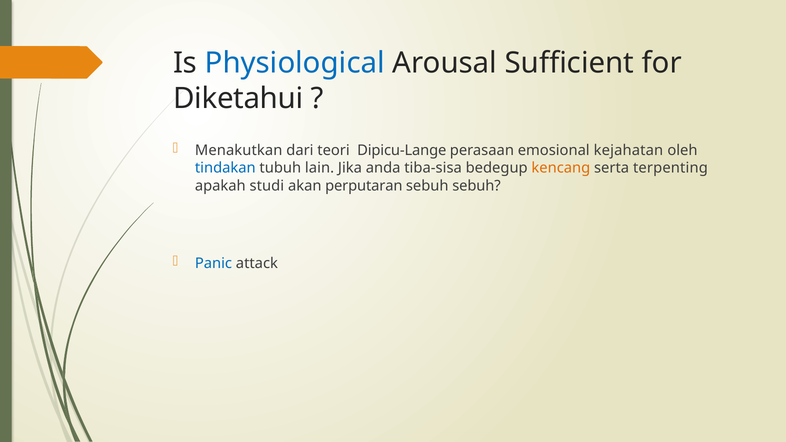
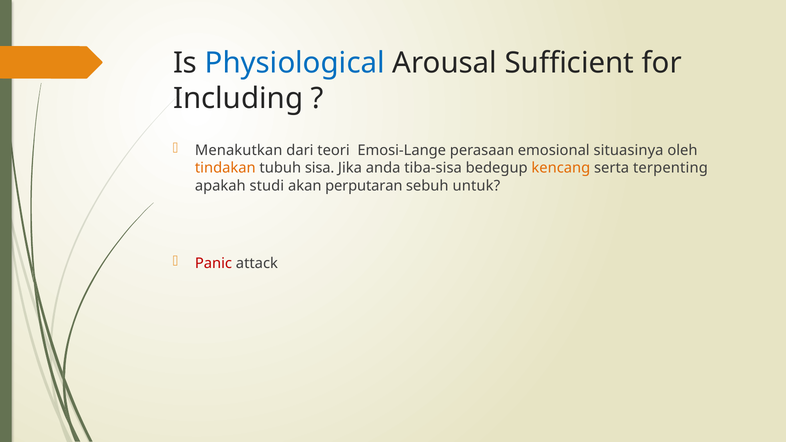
Diketahui: Diketahui -> Including (238, 98)
Dipicu-Lange: Dipicu-Lange -> Emosi-Lange (402, 150)
kejahatan: kejahatan -> situasinya (629, 150)
tindakan colour: blue -> orange (225, 168)
lain: lain -> sisa (320, 168)
sebuh sebuh: sebuh -> untuk (476, 186)
Panic colour: blue -> red (213, 263)
